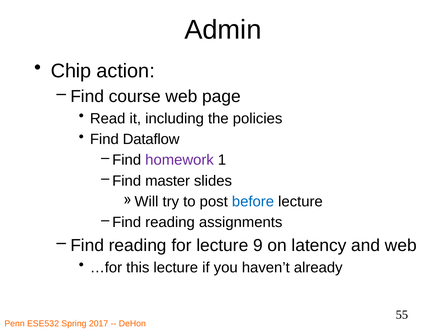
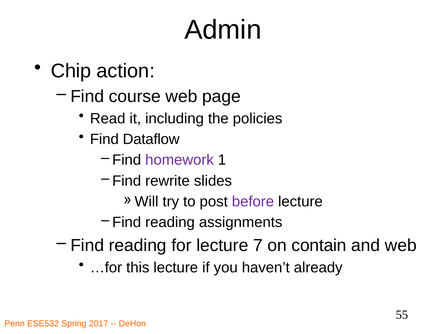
master: master -> rewrite (168, 181)
before colour: blue -> purple (253, 202)
9: 9 -> 7 (258, 246)
latency: latency -> contain (319, 246)
